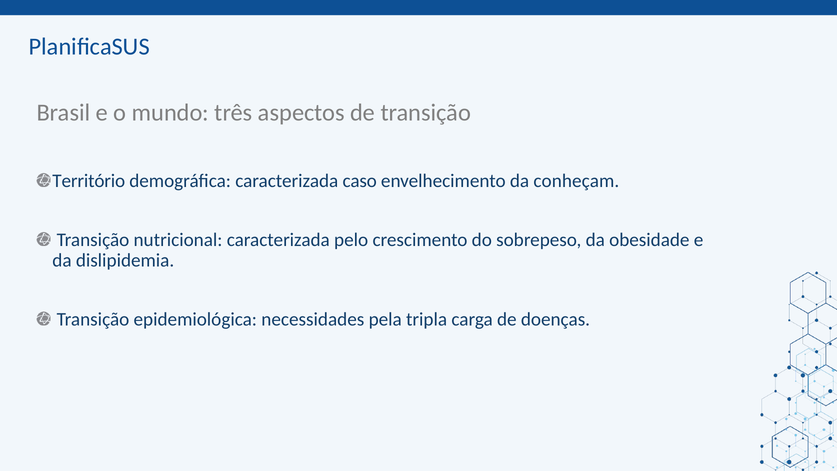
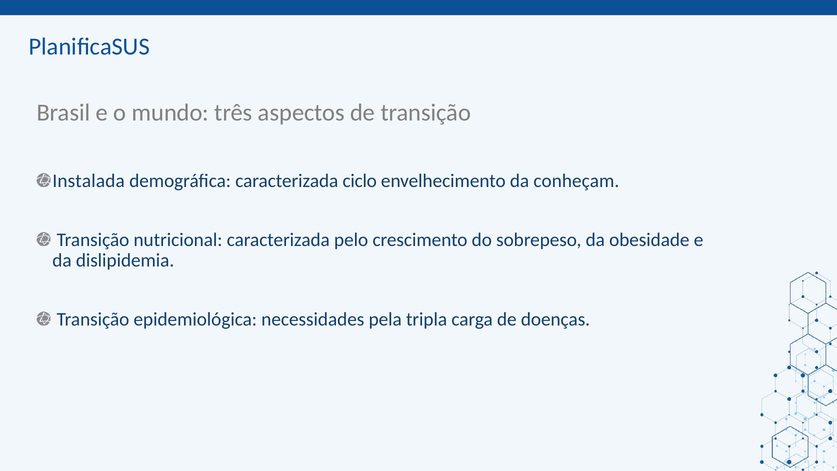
Território: Território -> Instalada (89, 181)
caso: caso -> ciclo (360, 181)
